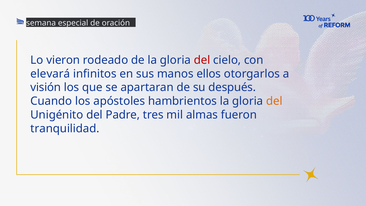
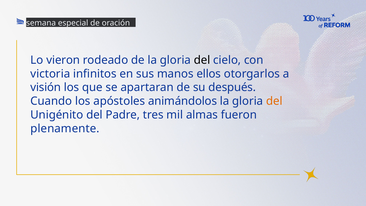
del colour: red -> black (202, 60)
elevará: elevará -> victoria (50, 74)
hambrientos: hambrientos -> animándolos (183, 101)
tranquilidad: tranquilidad -> plenamente (65, 129)
